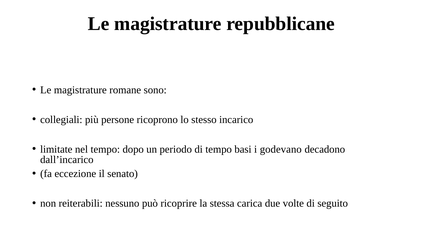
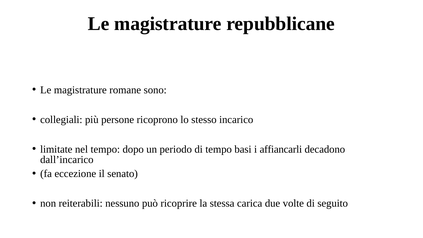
godevano: godevano -> affiancarli (281, 149)
